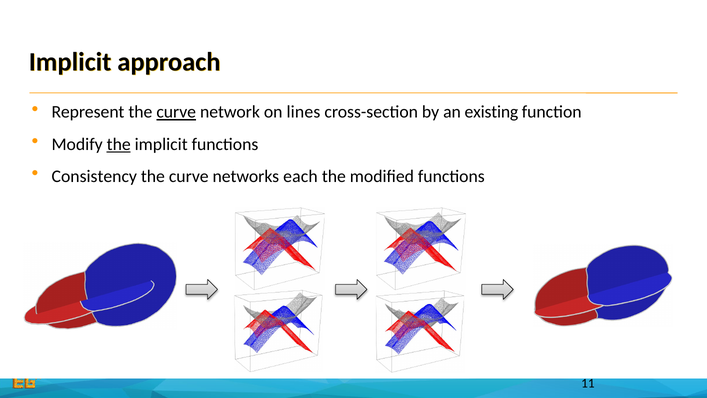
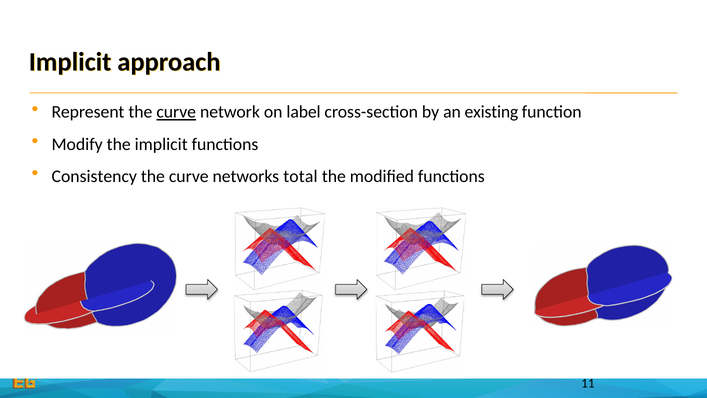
lines: lines -> label (304, 112)
the underline: present -> none (119, 144)
each: each -> total (300, 176)
